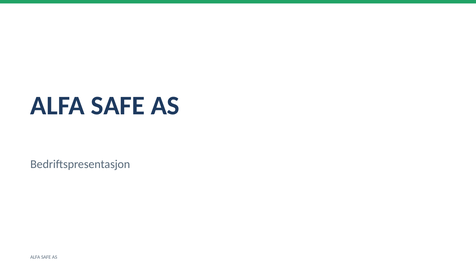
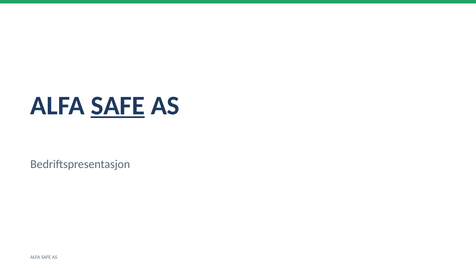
SAFE underline: none -> present (118, 106)
